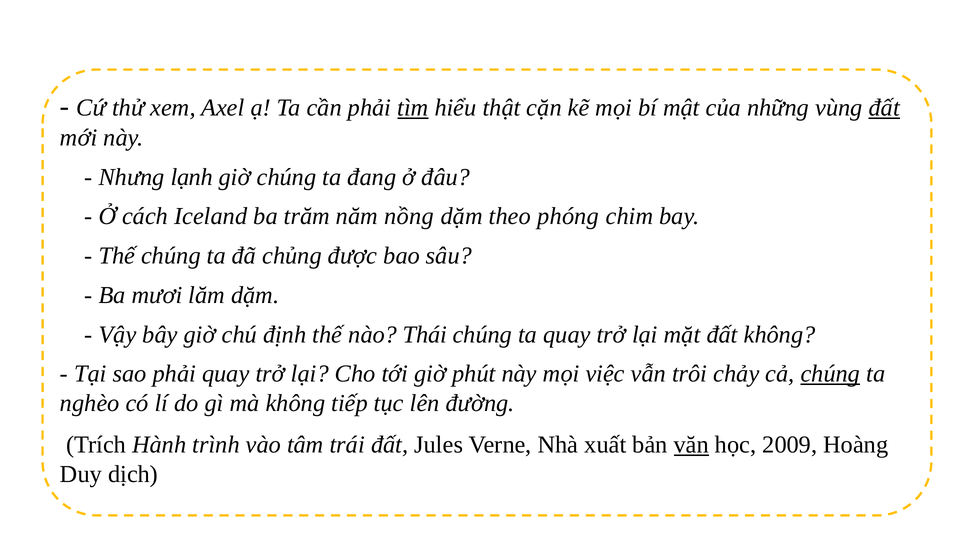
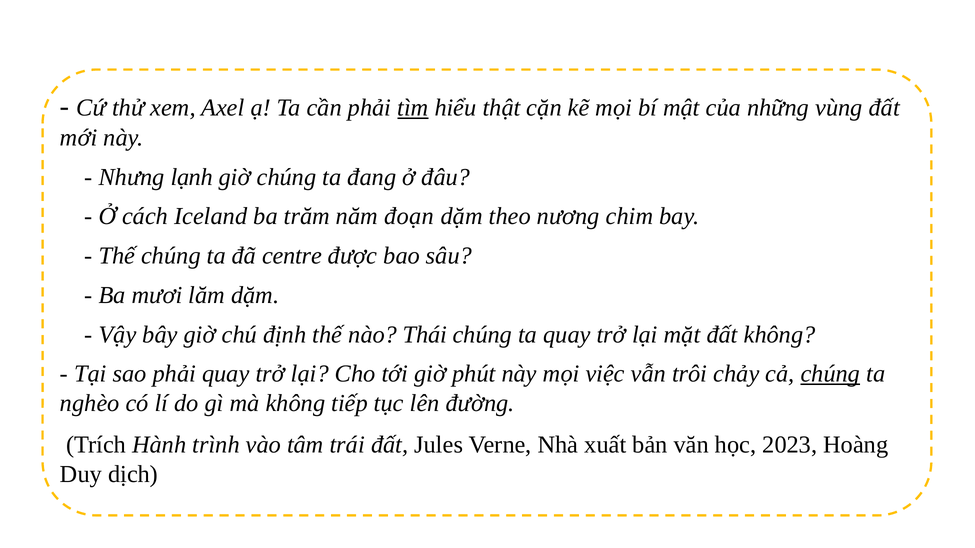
đất underline: present -> none (884, 108)
nồng: nồng -> đoạn (409, 217)
phóng: phóng -> nương (568, 217)
chủng: chủng -> centre (292, 256)
văn underline: present -> none (691, 445)
2009: 2009 -> 2023 (790, 445)
